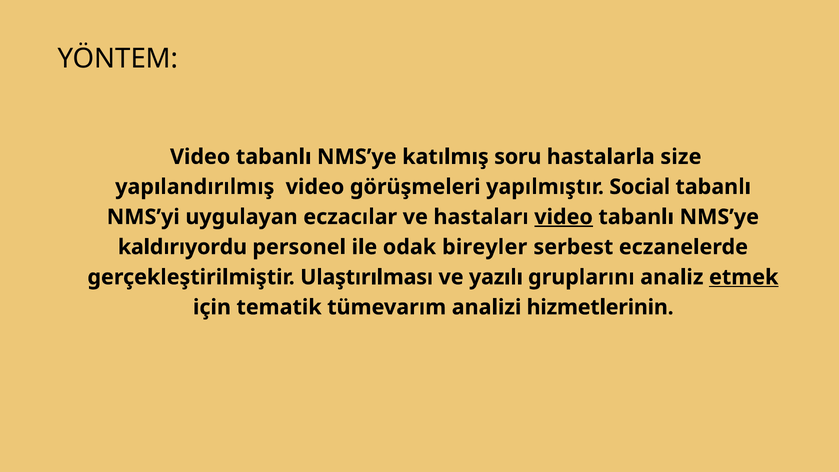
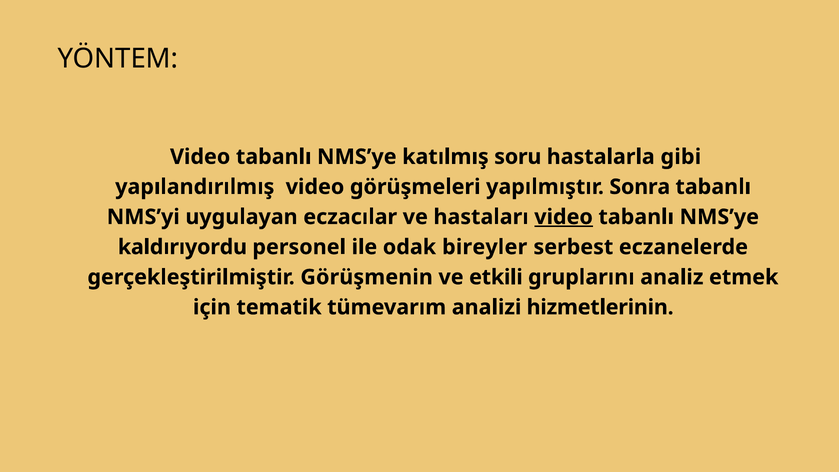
size: size -> gibi (681, 157)
Social: Social -> Sonra (640, 187)
Ulaştırılması: Ulaştırılması -> Görüşmenin (367, 277)
yazılı: yazılı -> etkili (496, 277)
etmek underline: present -> none (744, 277)
